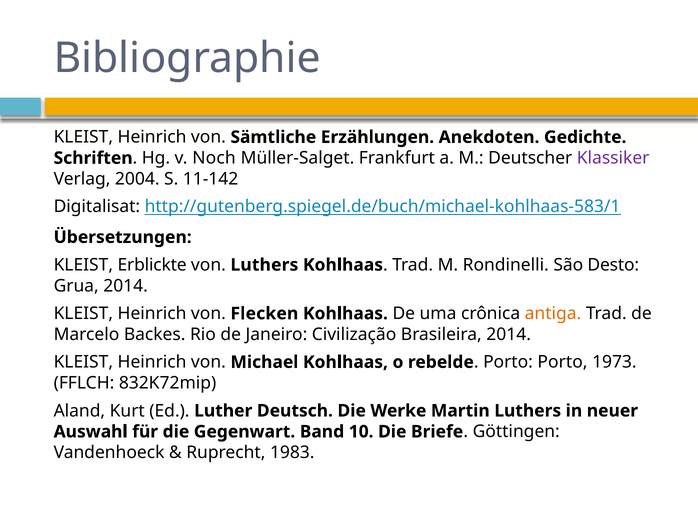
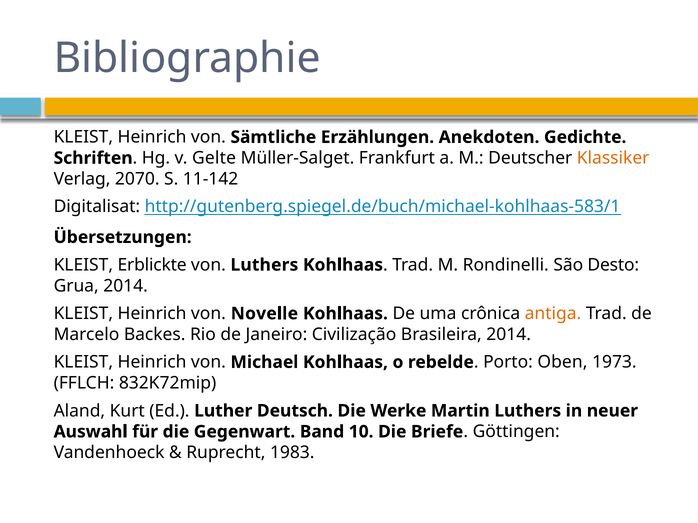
Noch: Noch -> Gelte (214, 158)
Klassiker colour: purple -> orange (613, 158)
2004: 2004 -> 2070 (137, 179)
Flecken: Flecken -> Novelle (264, 314)
Porto Porto: Porto -> Oben (562, 362)
